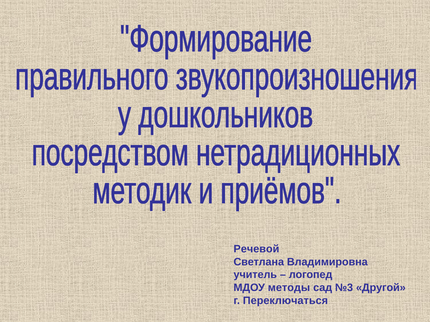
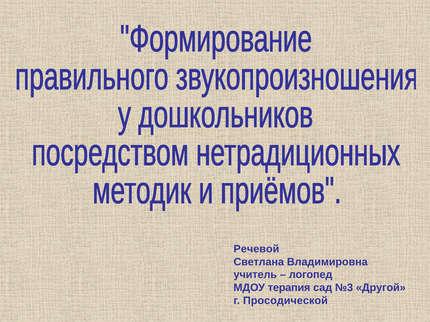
методы: методы -> терапия (289, 288)
Переключаться: Переключаться -> Просодической (285, 301)
